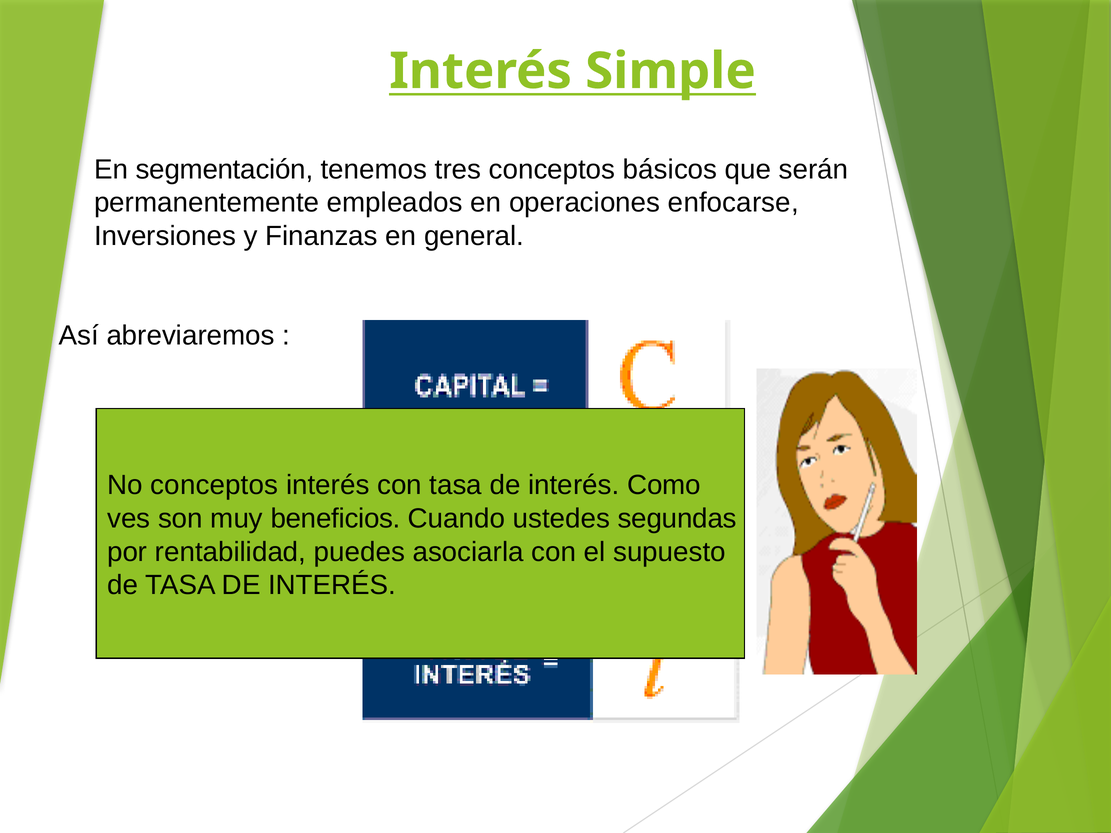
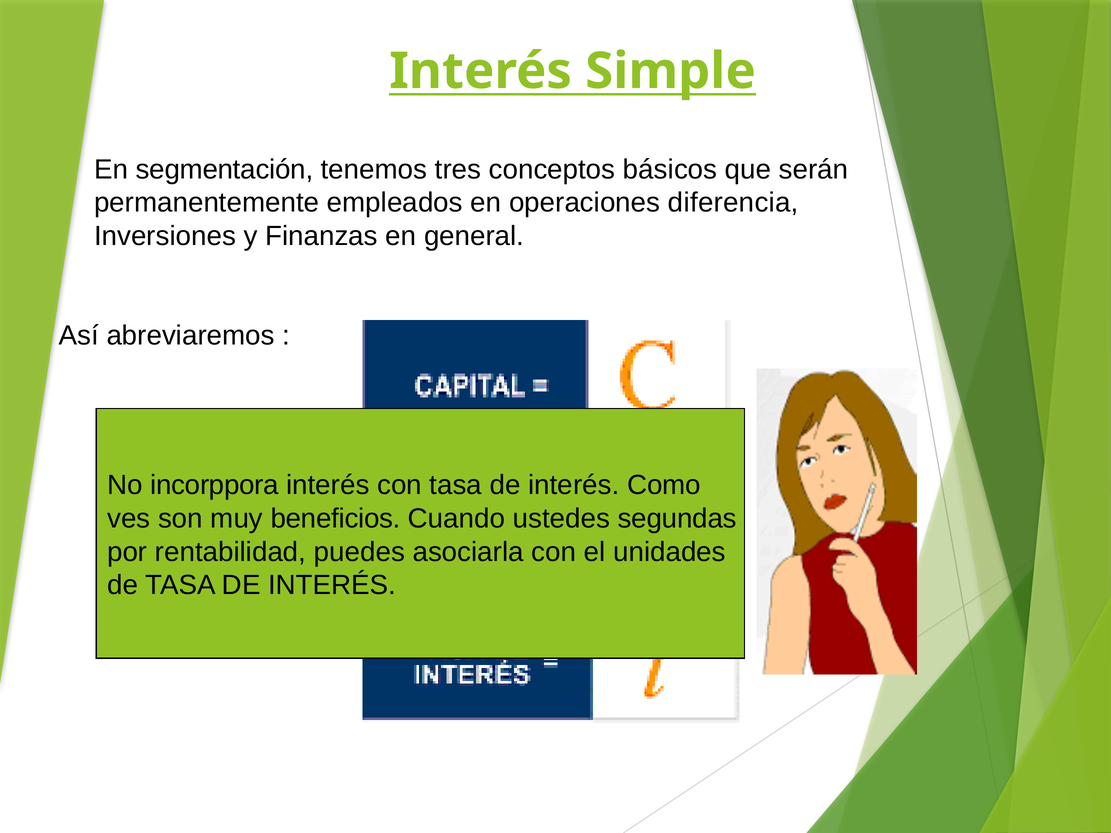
enfocarse: enfocarse -> diferencia (733, 203)
No conceptos: conceptos -> incorppora (215, 485)
supuesto: supuesto -> unidades (669, 552)
